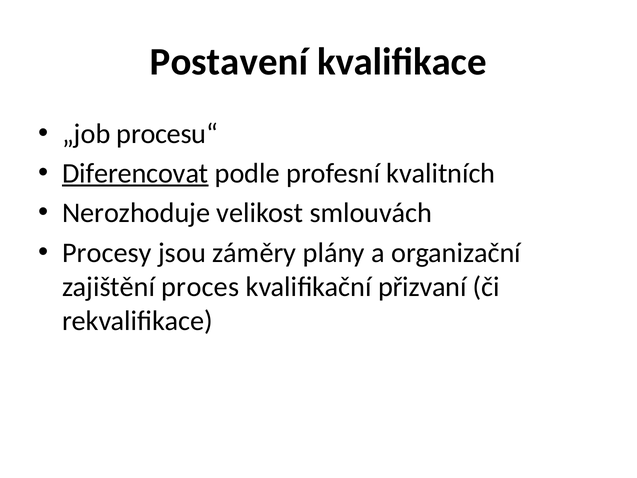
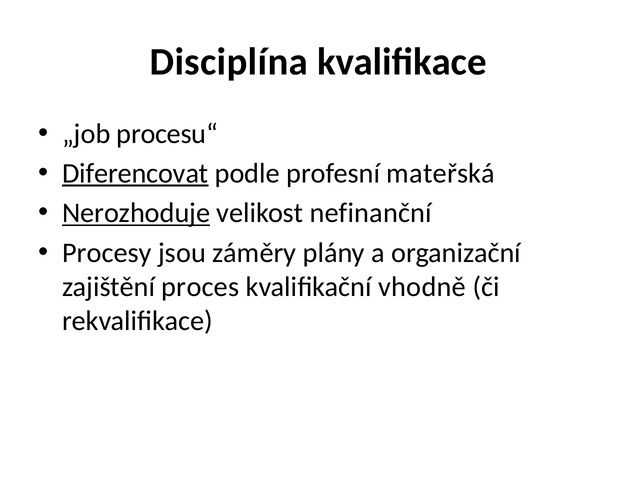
Postavení: Postavení -> Disciplína (229, 62)
kvalitních: kvalitních -> mateřská (441, 173)
Nerozhoduje underline: none -> present (136, 213)
smlouvách: smlouvách -> nefinanční (371, 213)
přizvaní: přizvaní -> vhodně (422, 287)
